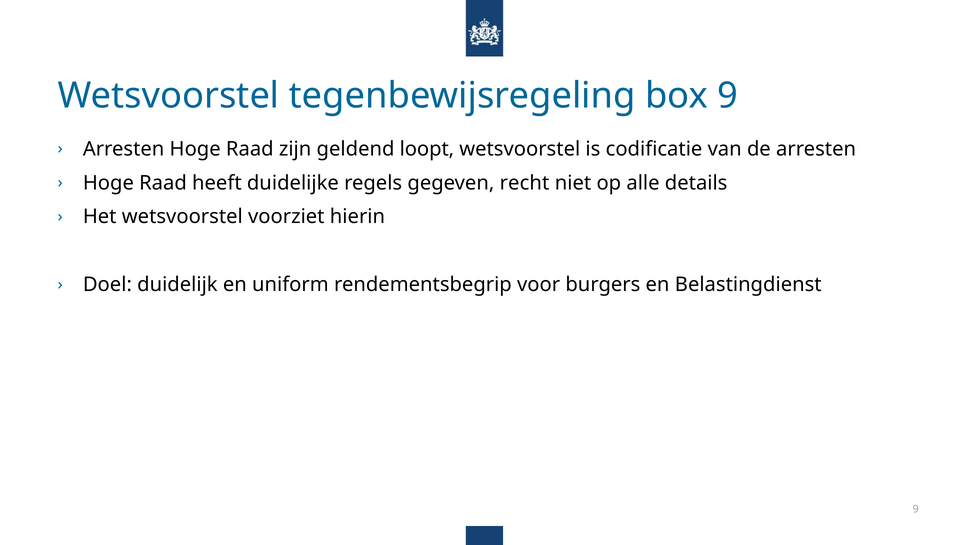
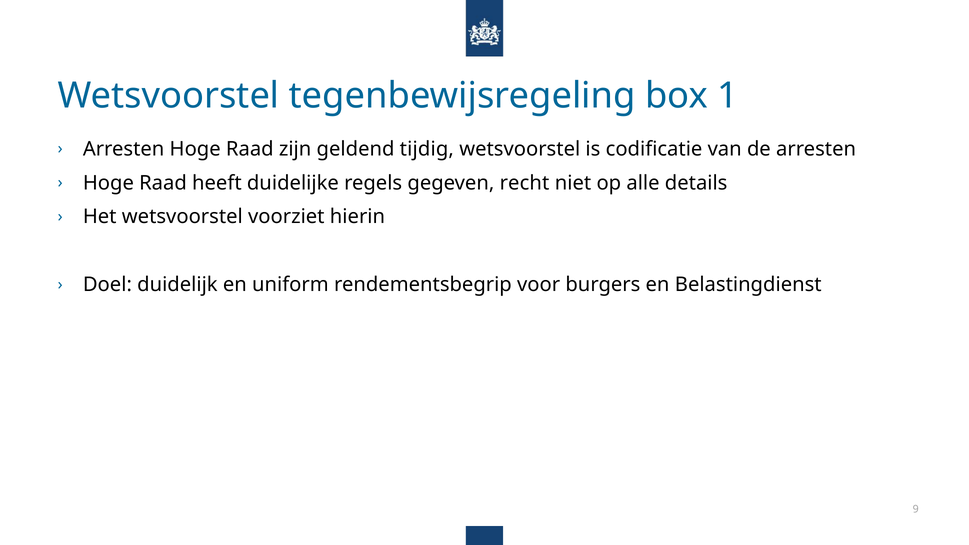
box 9: 9 -> 1 (728, 96)
loopt: loopt -> tijdig (427, 149)
